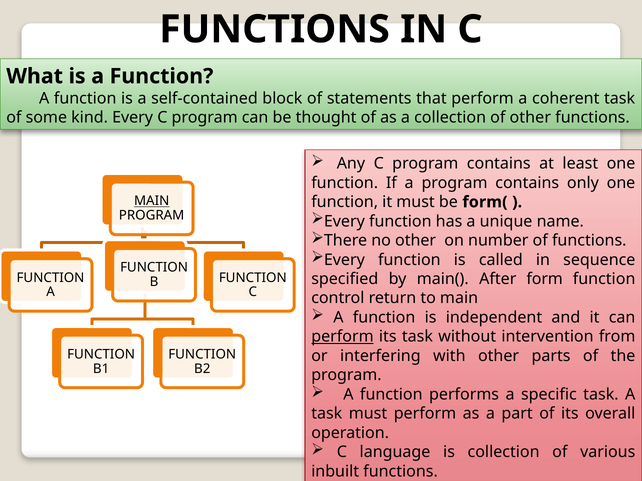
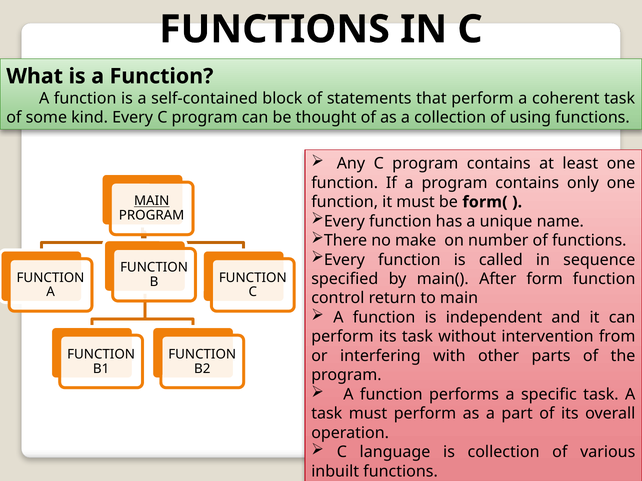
of other: other -> using (530, 118)
no other: other -> make (416, 241)
perform underline: present -> none (342, 337)
